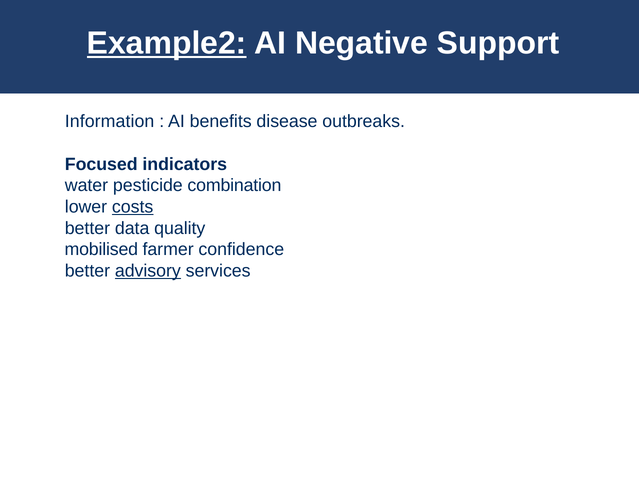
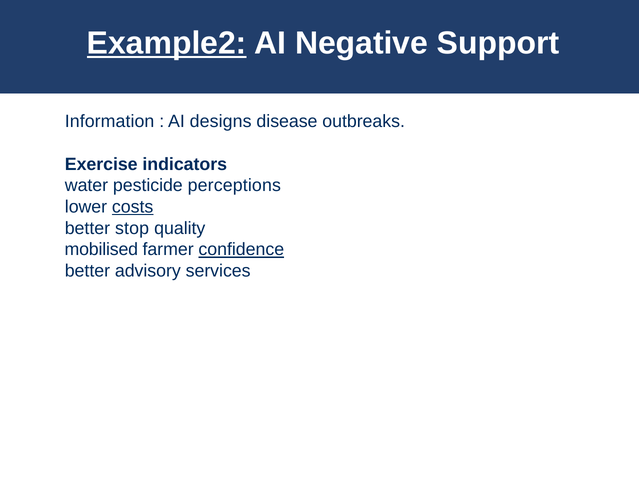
benefits: benefits -> designs (221, 121)
Focused: Focused -> Exercise (101, 164)
combination: combination -> perceptions (234, 185)
data: data -> stop (132, 228)
confidence underline: none -> present (241, 249)
advisory underline: present -> none (148, 270)
